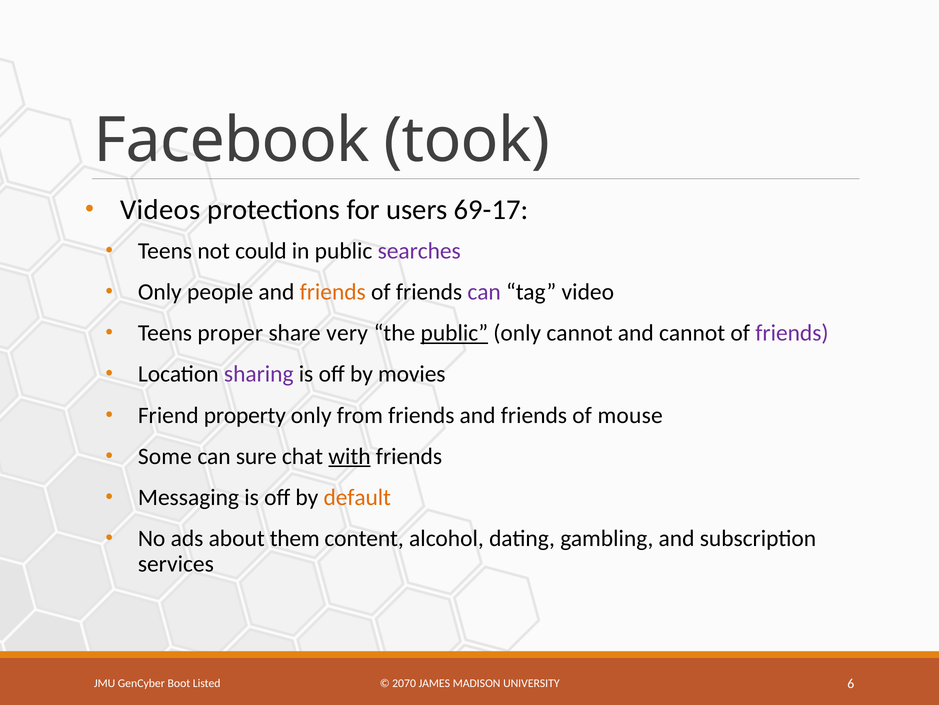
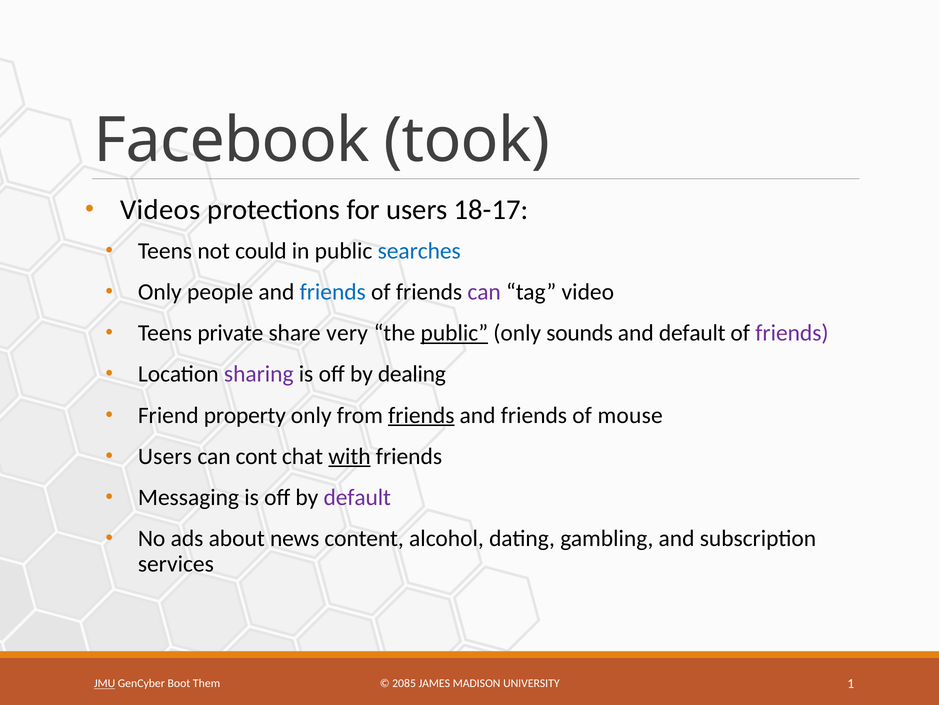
69-17: 69-17 -> 18-17 (491, 210)
searches colour: purple -> blue (419, 251)
friends colour: orange -> blue (333, 292)
proper: proper -> private (230, 333)
only cannot: cannot -> sounds (580, 333)
and cannot: cannot -> default (692, 333)
movies: movies -> dealing (412, 374)
friends underline: none -> present (421, 415)
Some: Some -> Users (165, 456)
sure: sure -> cont (256, 456)
default colour: orange -> purple (357, 497)
them: them -> news (295, 538)
JMU underline: none -> present (105, 683)
Listed: Listed -> Them (207, 683)
2070: 2070 -> 2085 (404, 683)
6: 6 -> 1 (851, 683)
